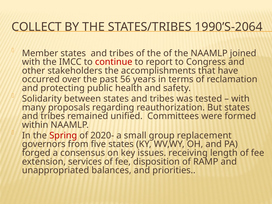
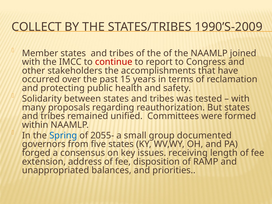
1990’S-2064: 1990’S-2064 -> 1990’S-2009 (229, 27)
56: 56 -> 15 (125, 79)
Spring colour: red -> blue (63, 135)
2020-: 2020- -> 2055- (102, 135)
replacement: replacement -> documented (204, 135)
services: services -> address (85, 162)
